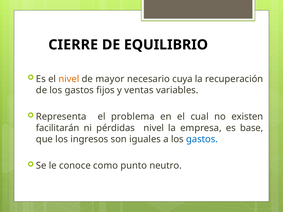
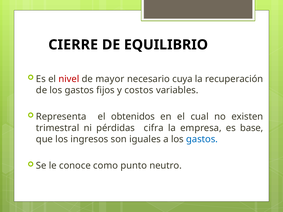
nivel colour: orange -> red (69, 79)
ventas: ventas -> costos (139, 90)
problema: problema -> obtenidos (133, 117)
facilitarán: facilitarán -> trimestral (58, 128)
pérdidas nivel: nivel -> cifra (154, 128)
